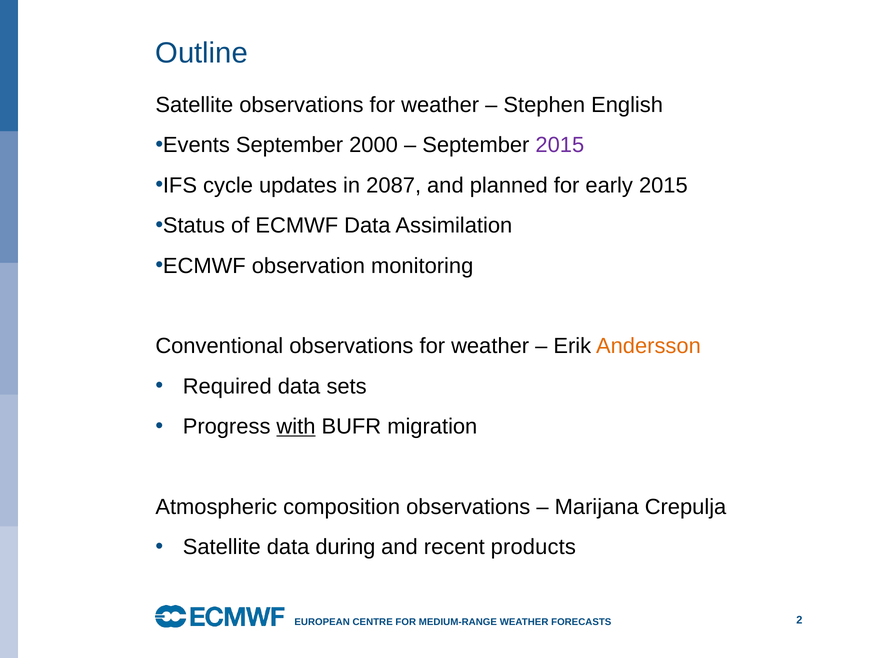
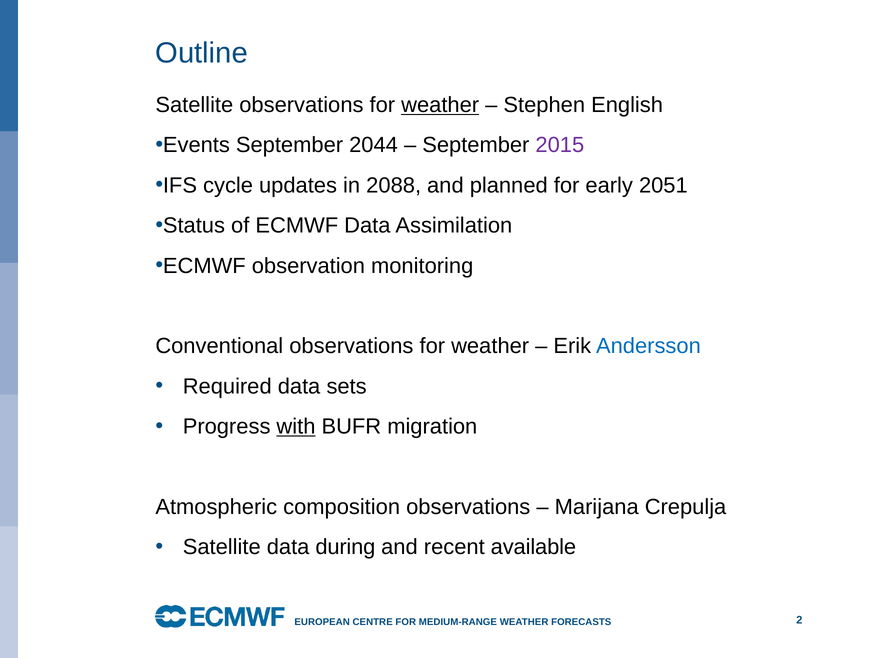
weather underline: none -> present (440, 105)
2000: 2000 -> 2044 (374, 145)
2087: 2087 -> 2088 (394, 185)
early 2015: 2015 -> 2051 (663, 185)
Andersson colour: orange -> blue (648, 346)
products: products -> available (533, 547)
